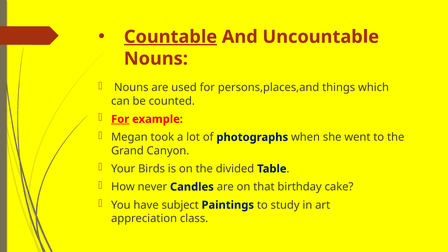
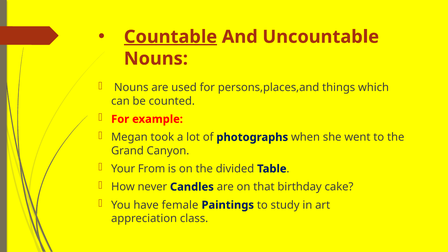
For underline: present -> none (120, 119)
Birds: Birds -> From (152, 169)
subject: subject -> female (180, 205)
